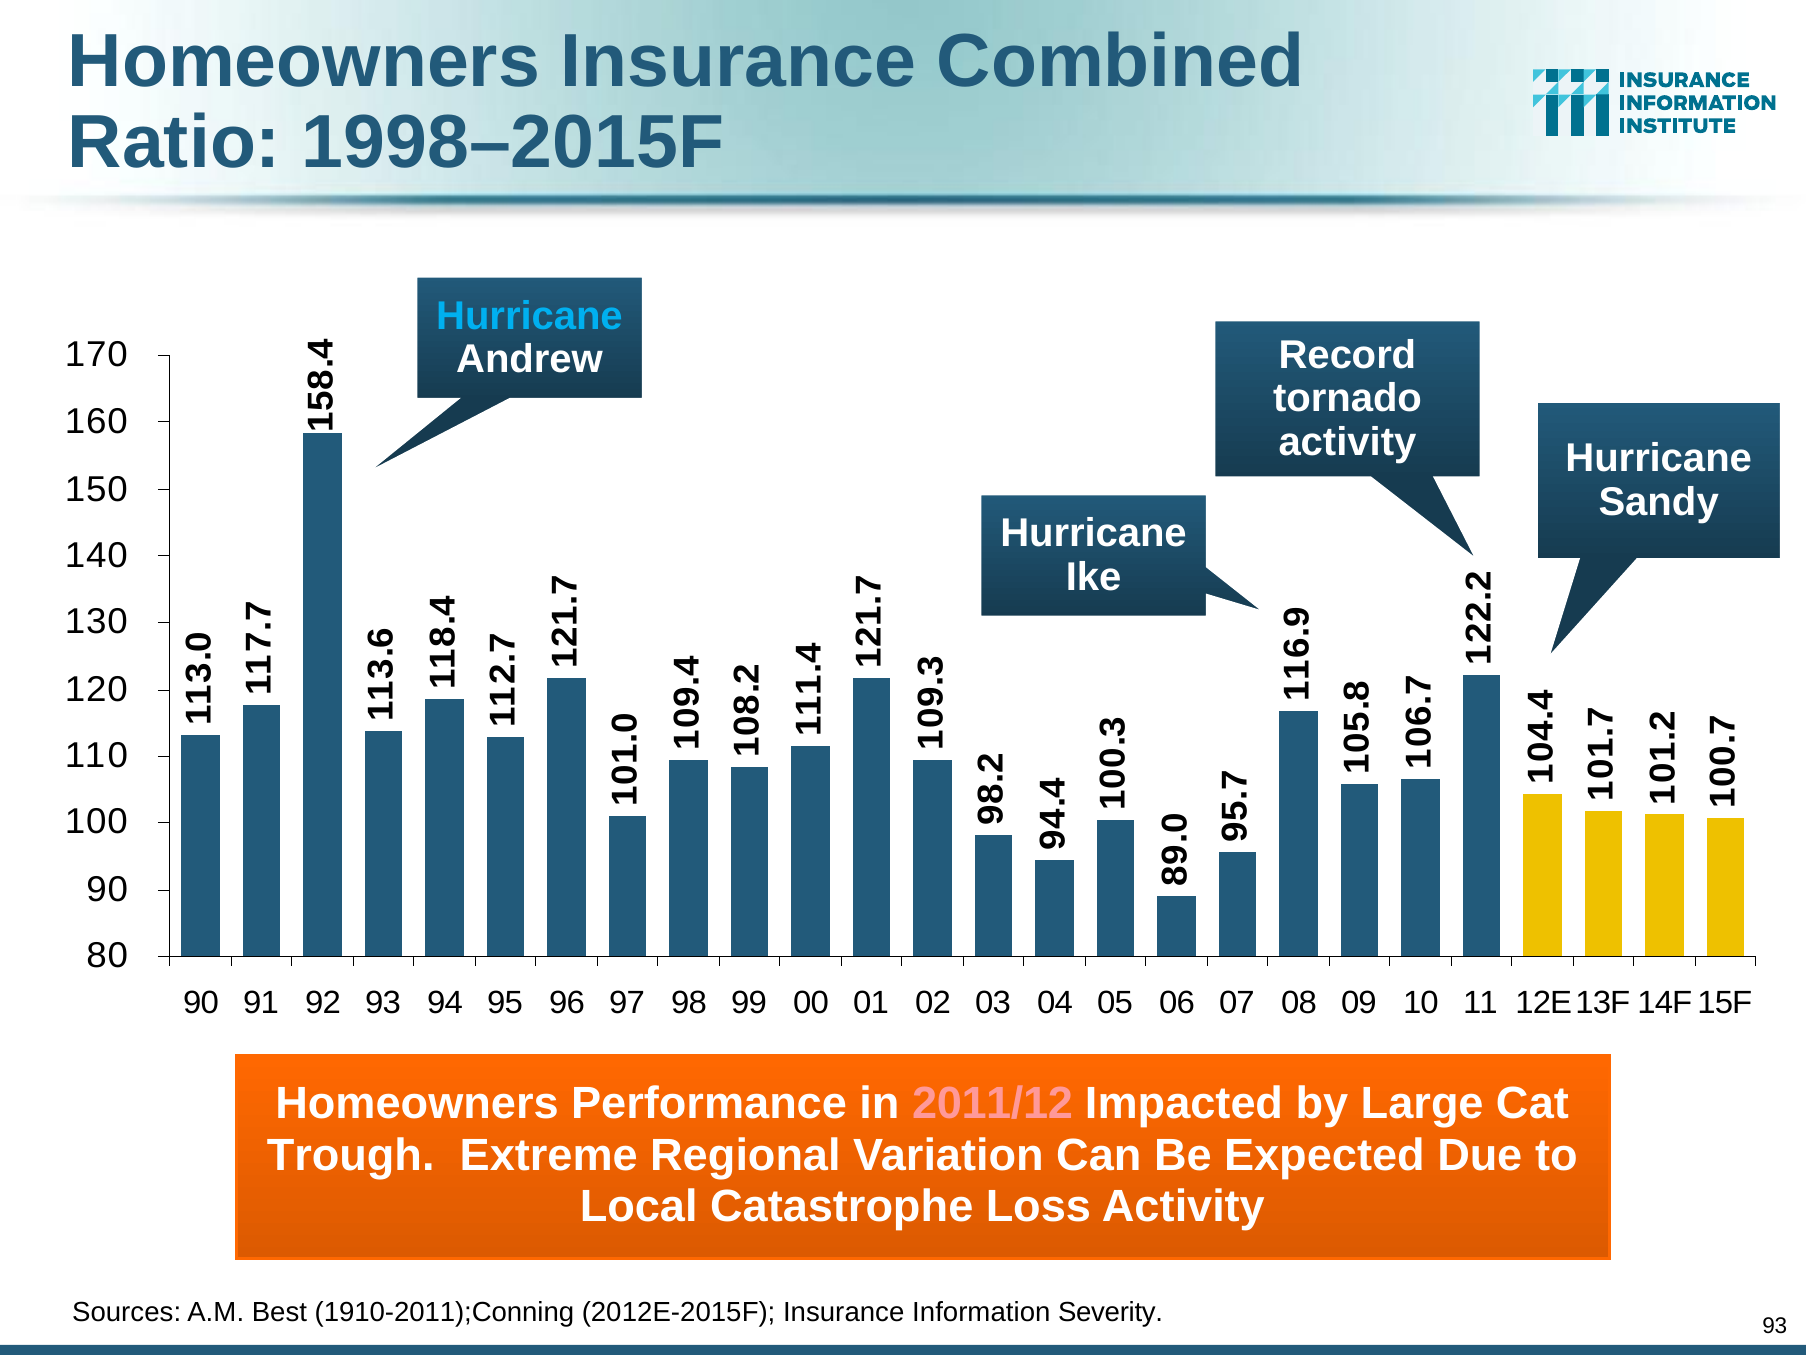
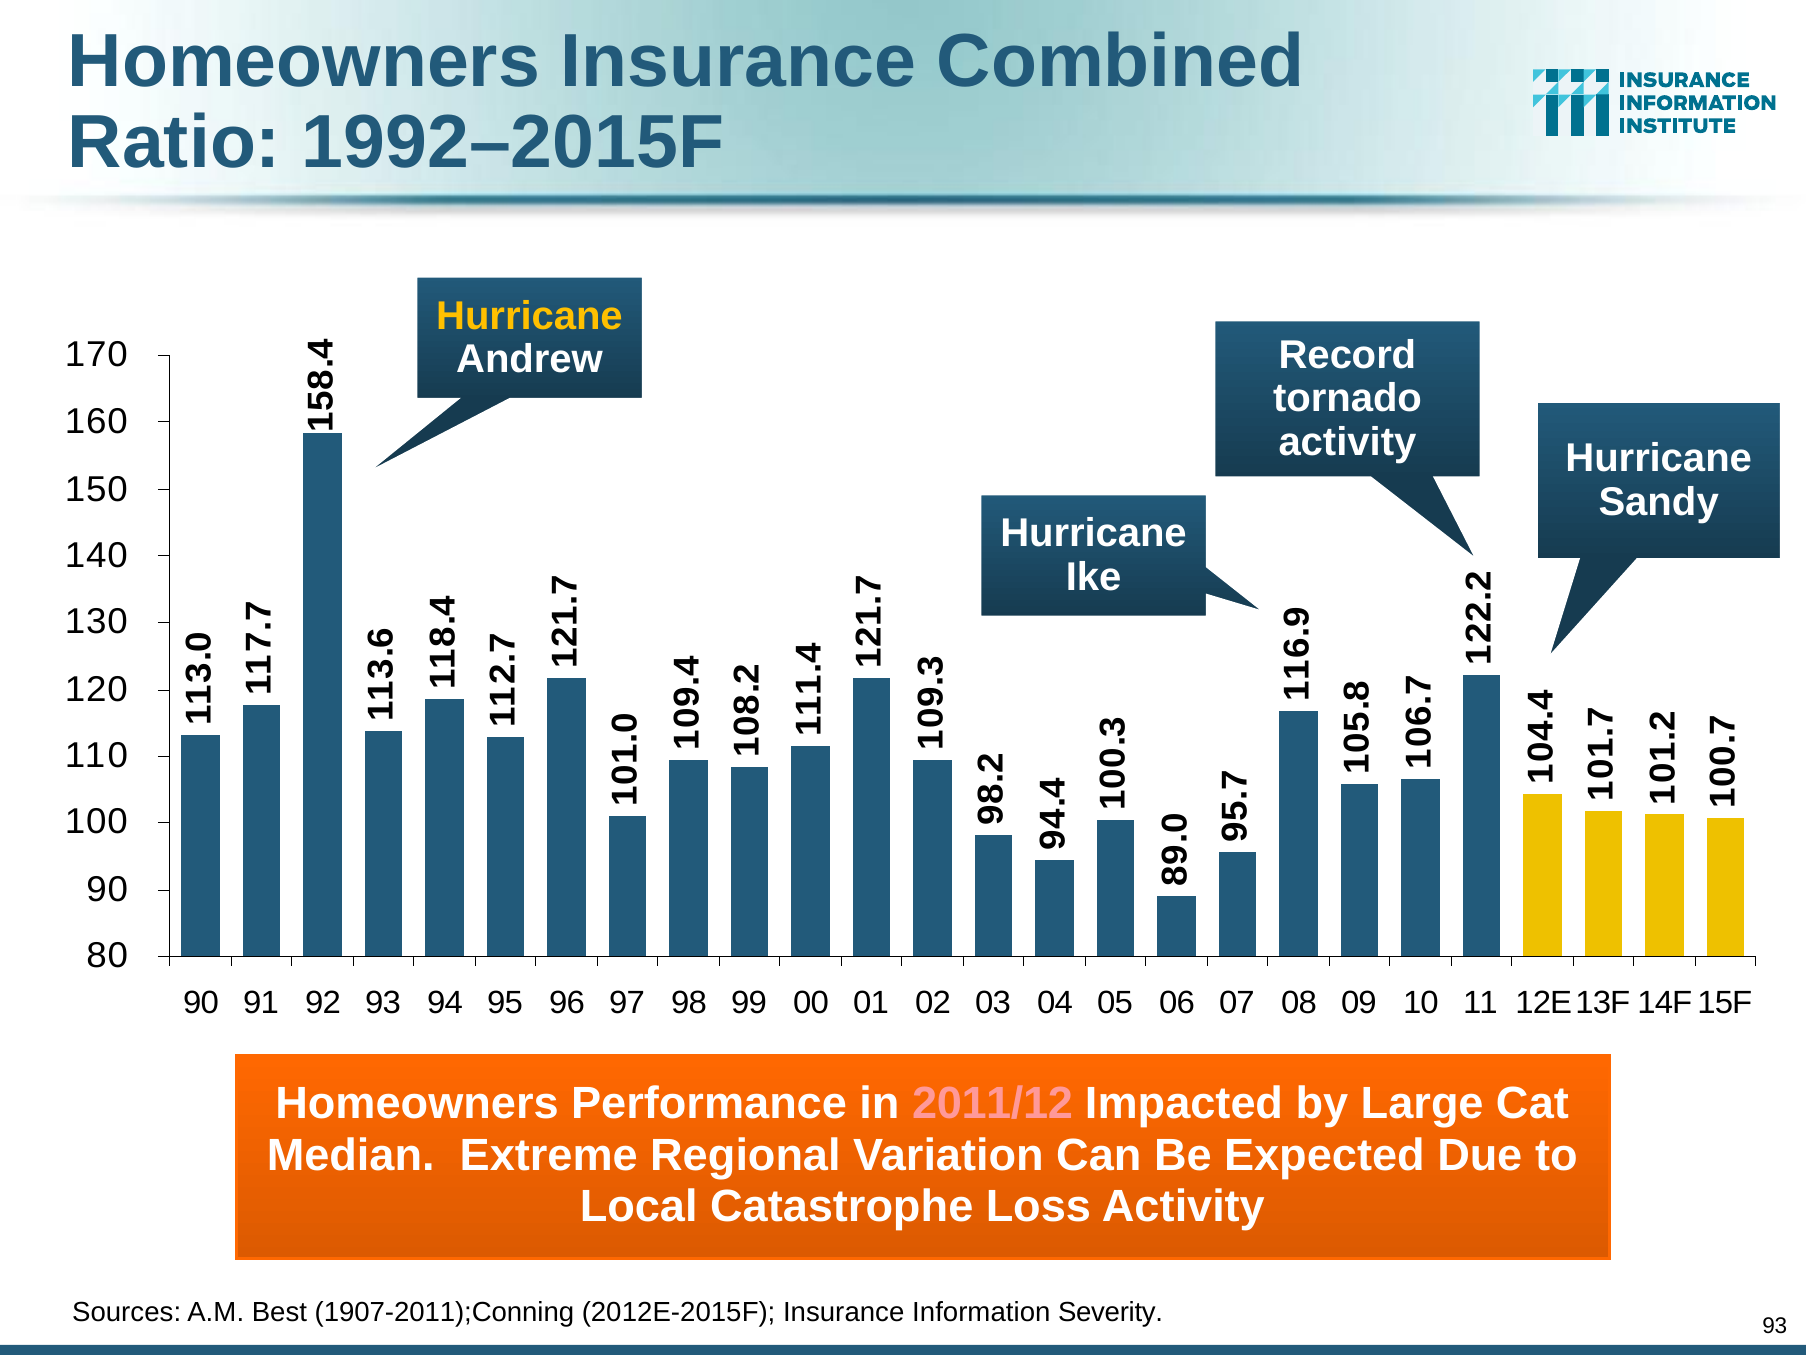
1998–2015F: 1998–2015F -> 1992–2015F (513, 143)
Hurricane colour: light blue -> yellow (529, 316)
Trough: Trough -> Median (351, 1155)
1910-2011);Conning: 1910-2011);Conning -> 1907-2011);Conning (444, 1312)
